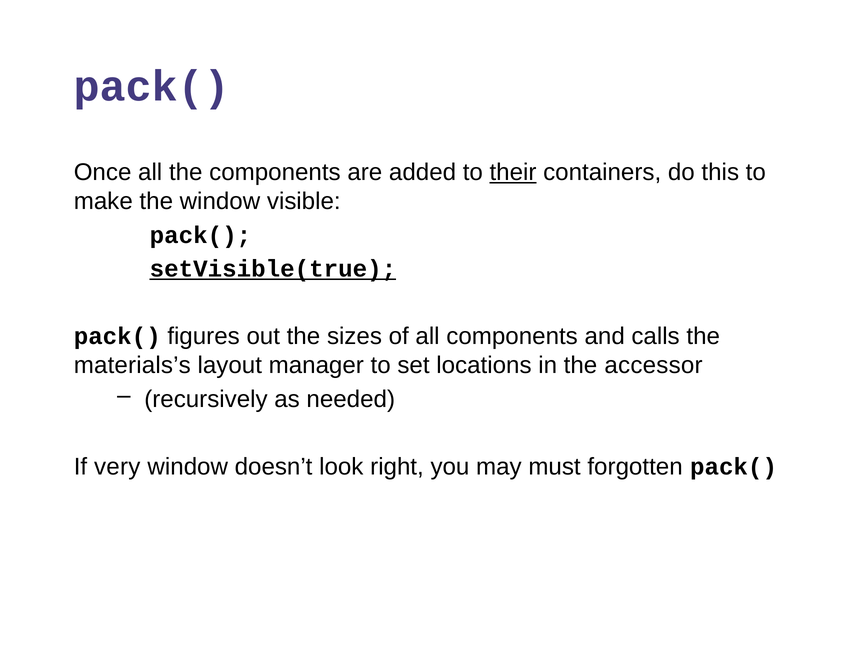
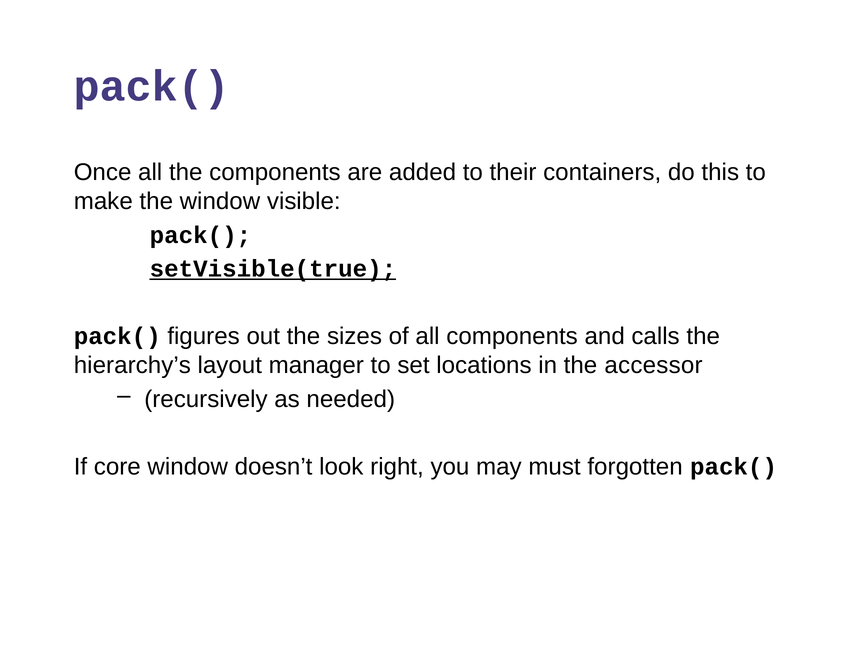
their underline: present -> none (513, 172)
materials’s: materials’s -> hierarchy’s (132, 365)
very: very -> core (117, 467)
